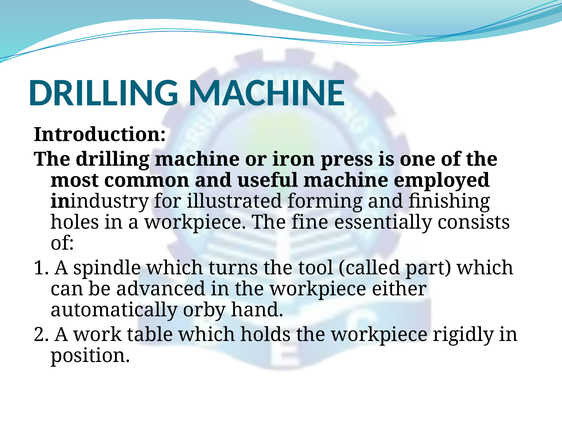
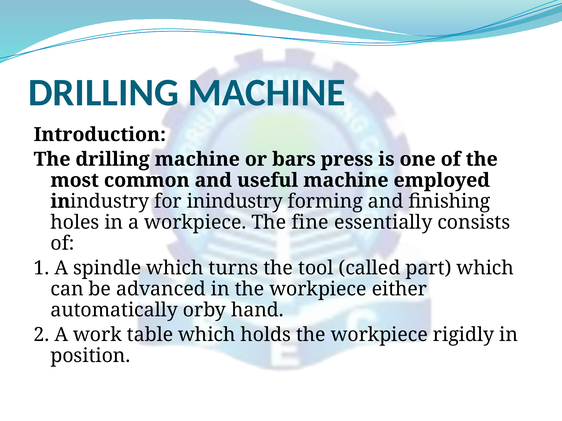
iron: iron -> bars (294, 159)
for illustrated: illustrated -> inindustry (235, 202)
